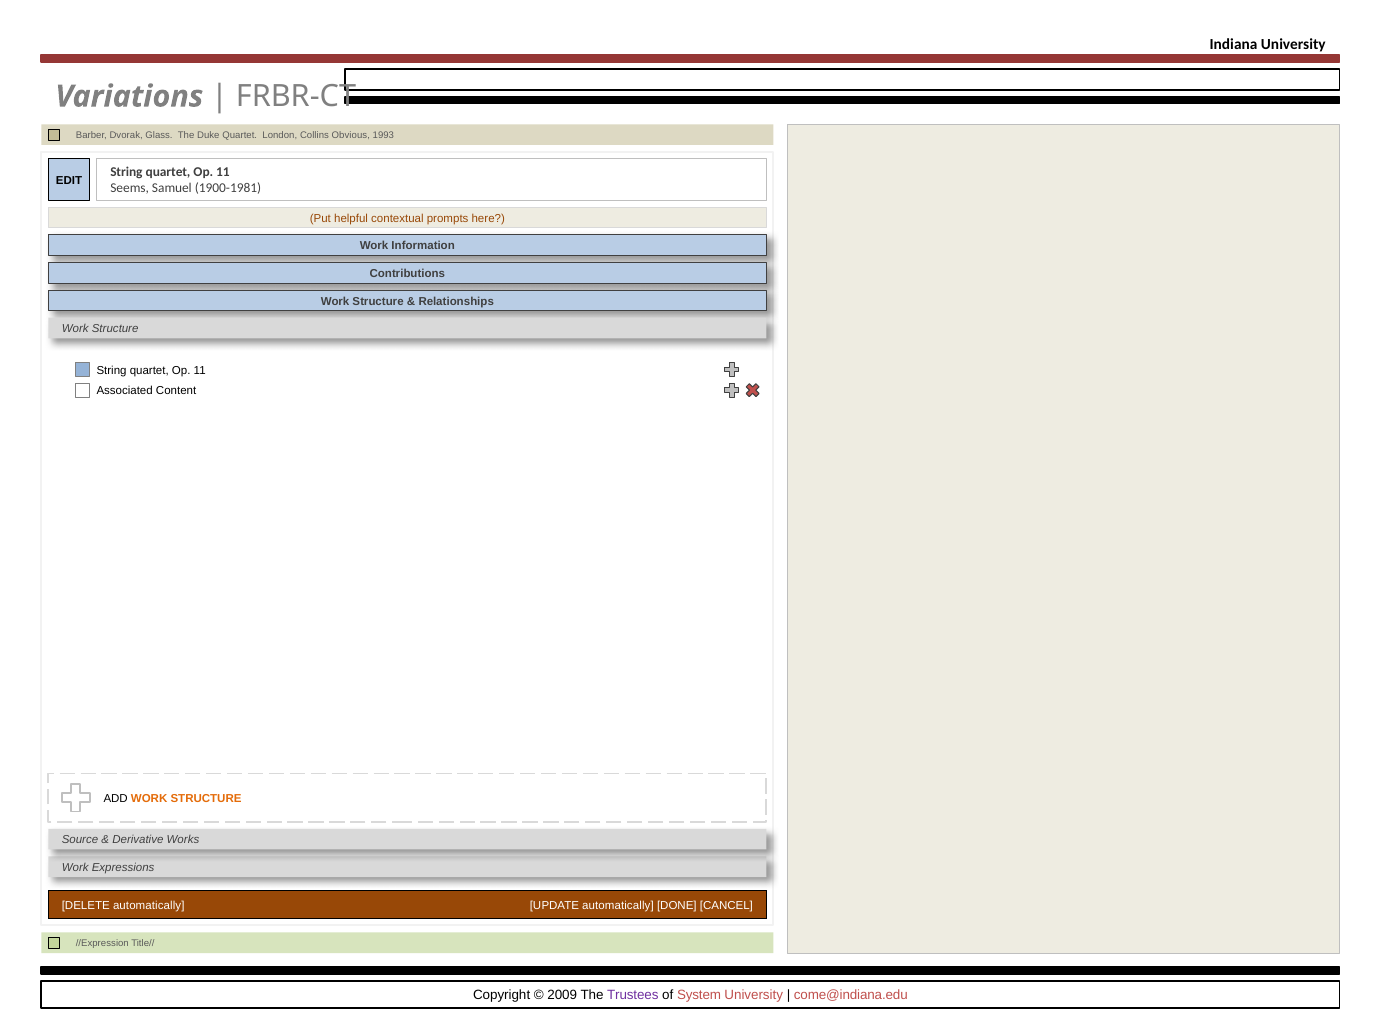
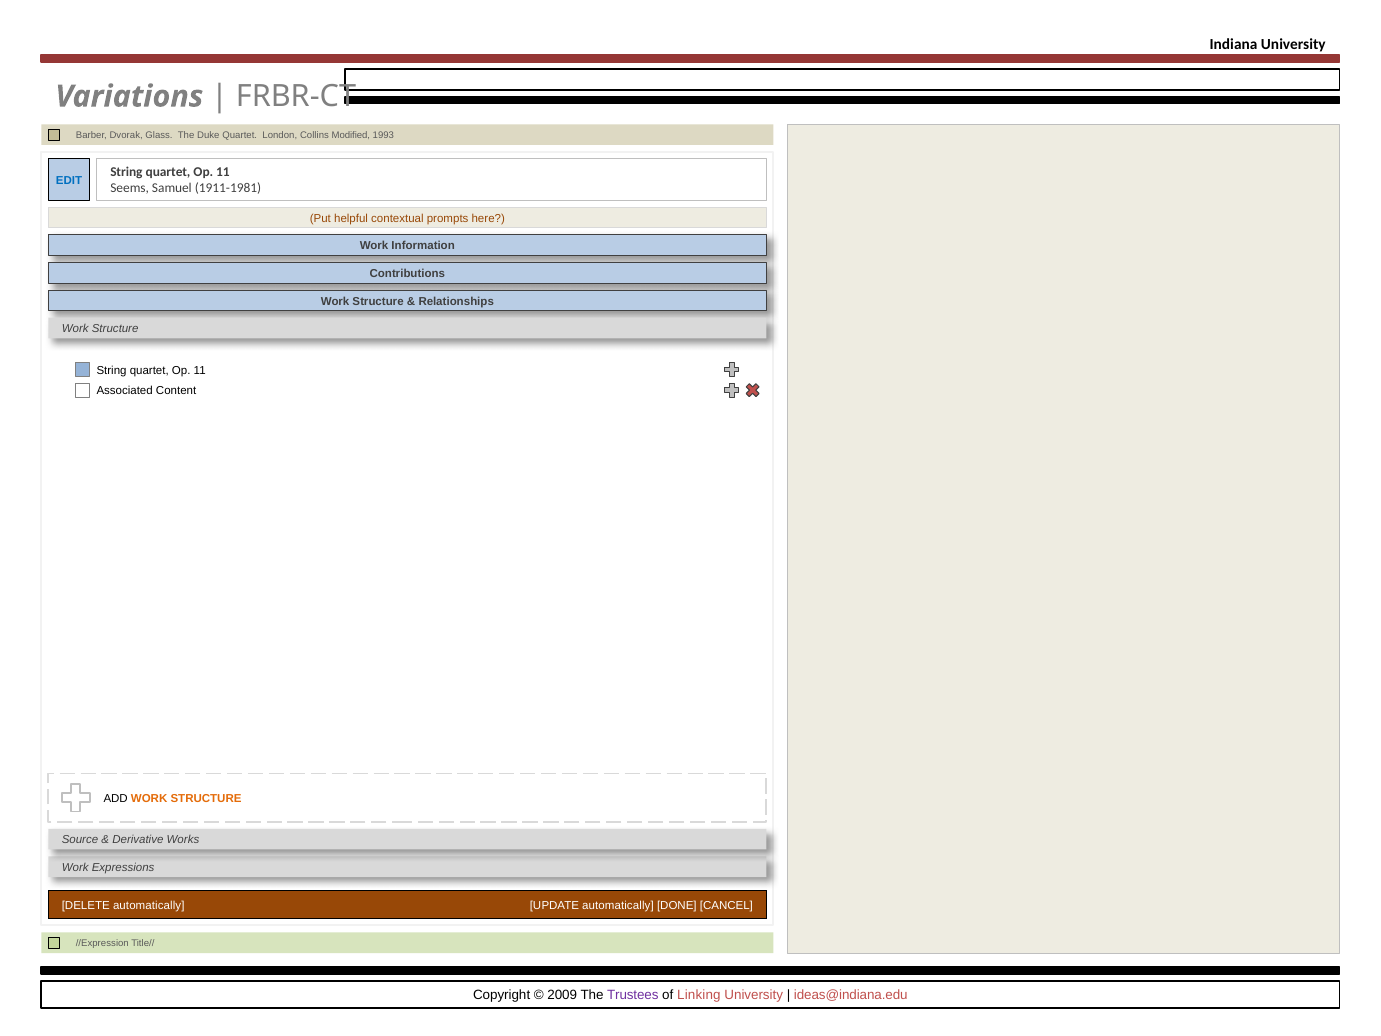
Obvious: Obvious -> Modified (351, 135)
EDIT colour: black -> blue (69, 180)
1900-1981: 1900-1981 -> 1911-1981 (228, 188)
System: System -> Linking (699, 995)
come@indiana.edu: come@indiana.edu -> ideas@indiana.edu (851, 995)
